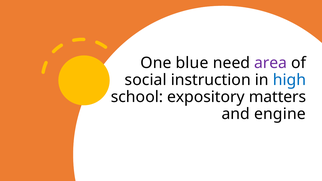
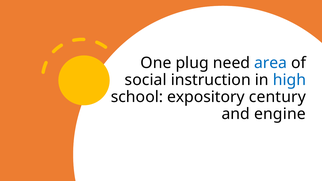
blue: blue -> plug (192, 63)
area colour: purple -> blue (271, 63)
matters: matters -> century (277, 97)
